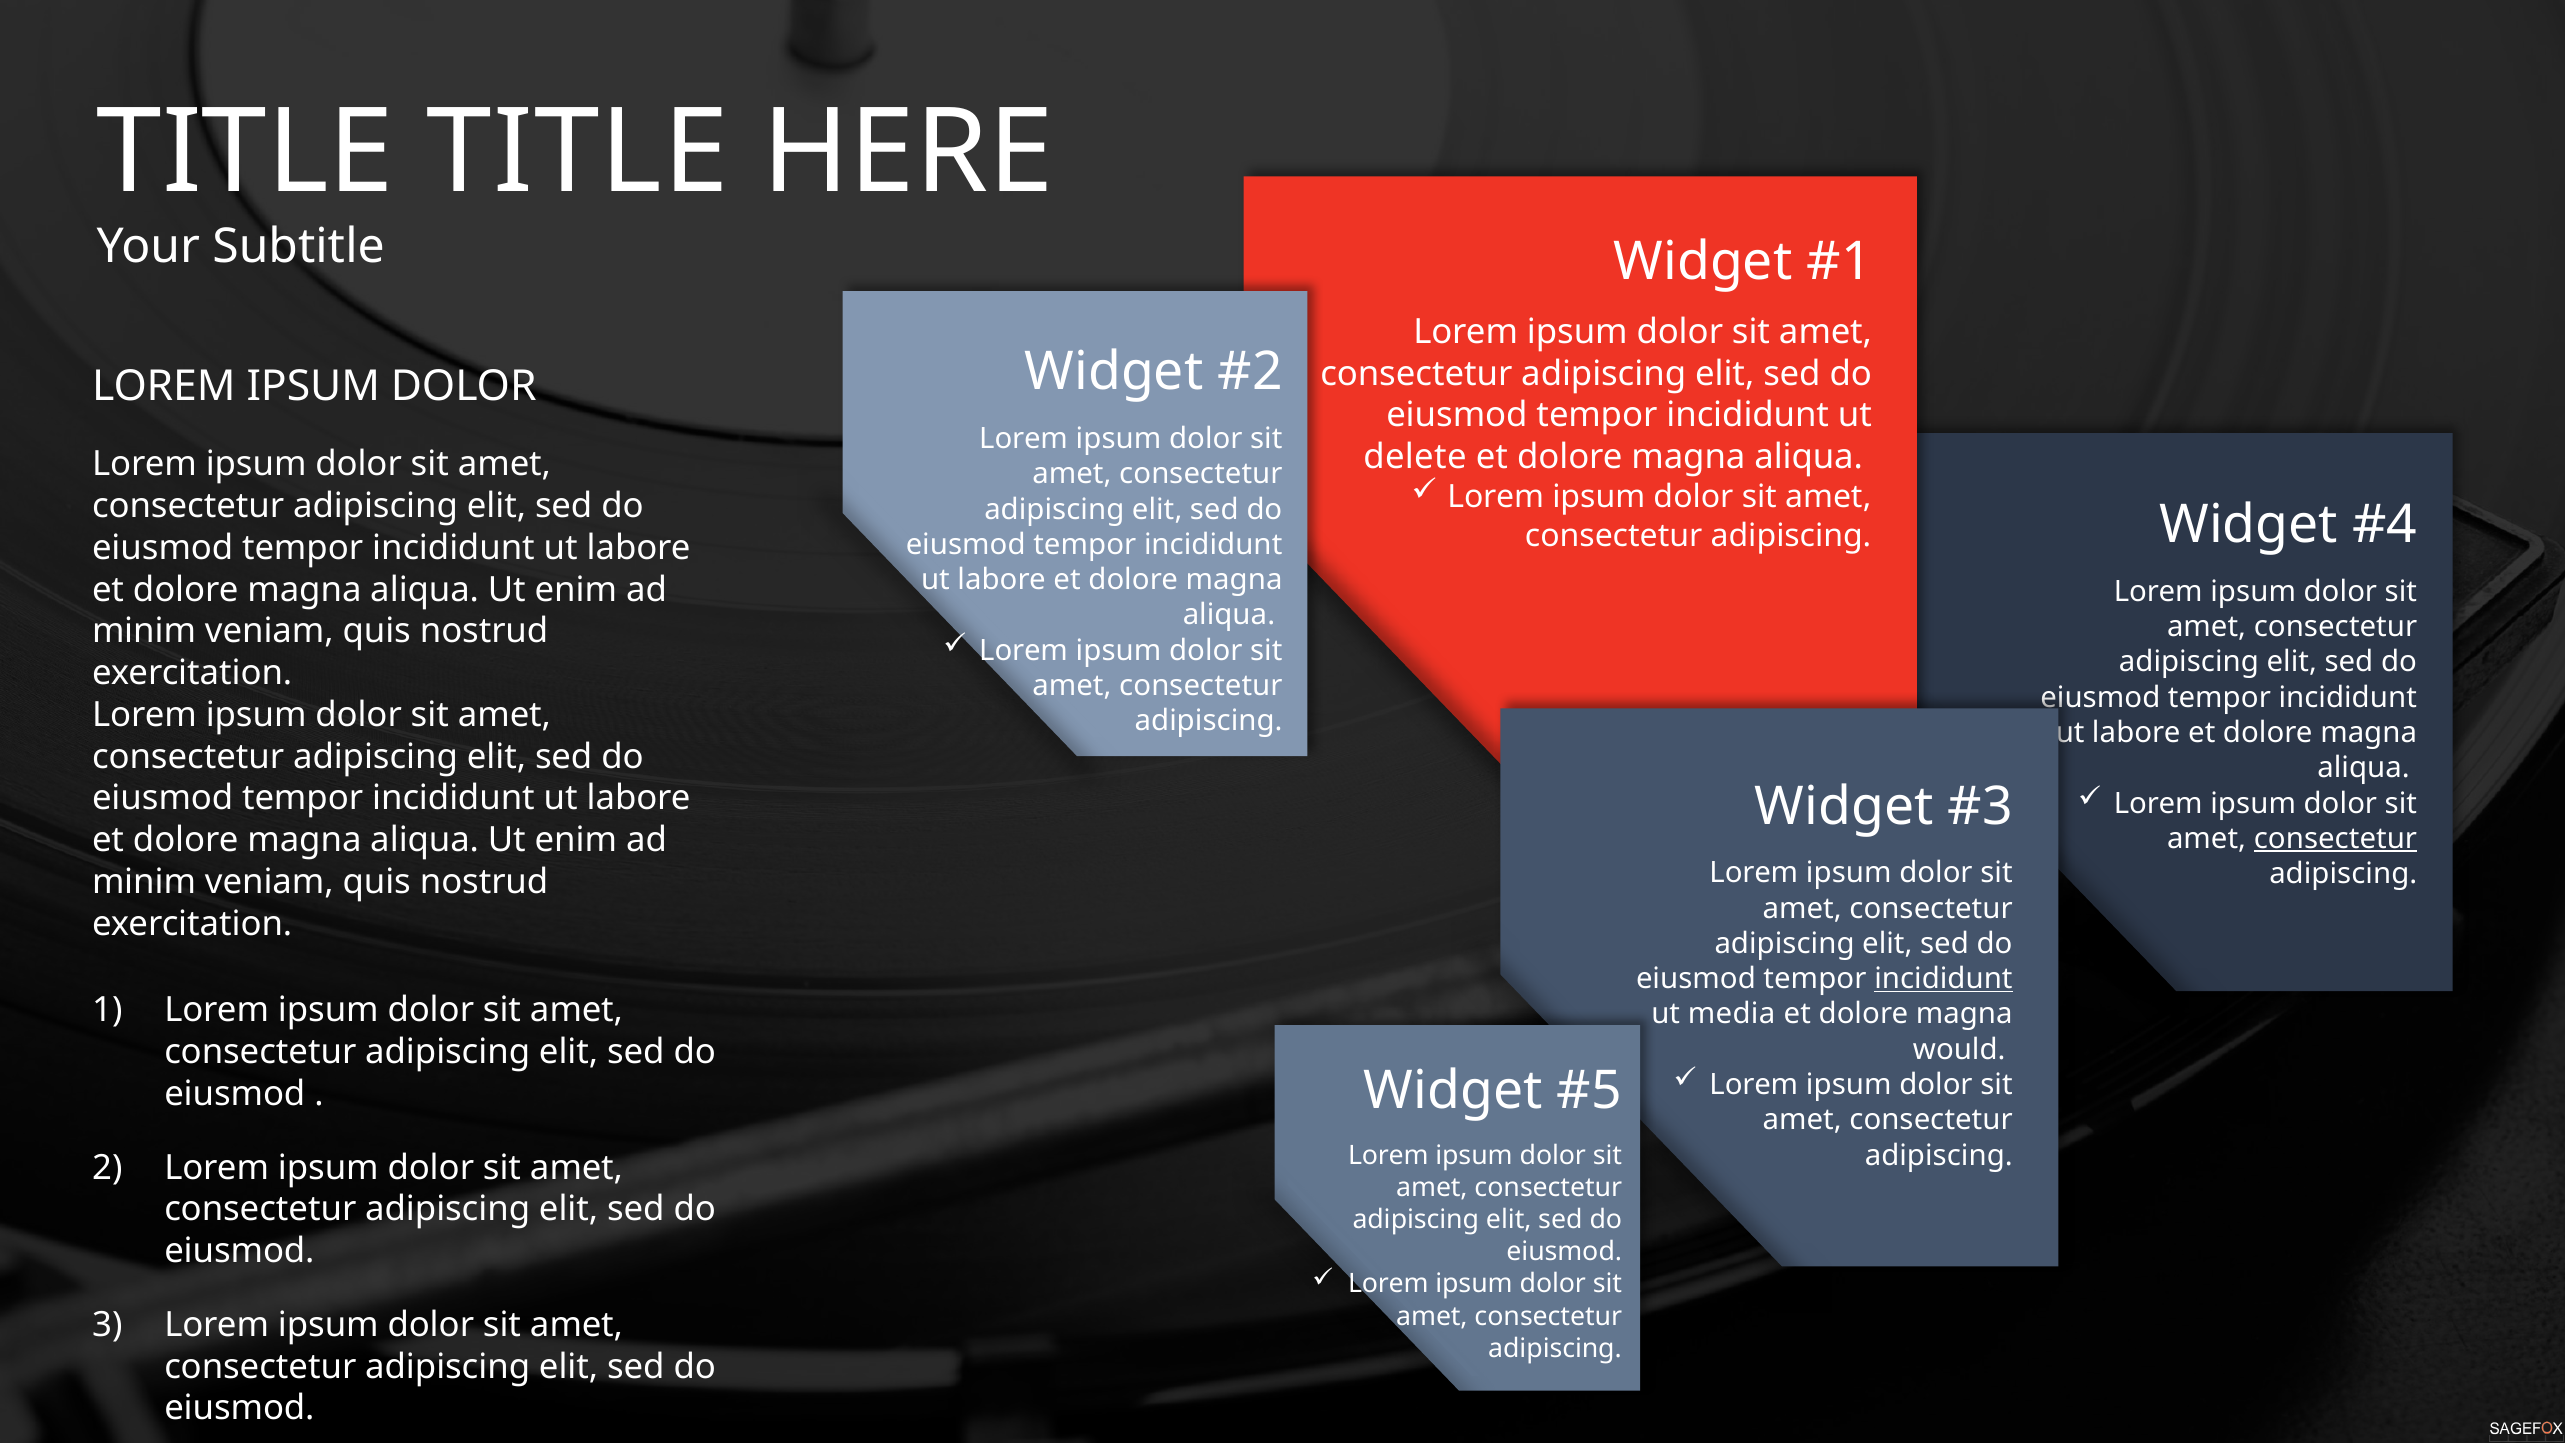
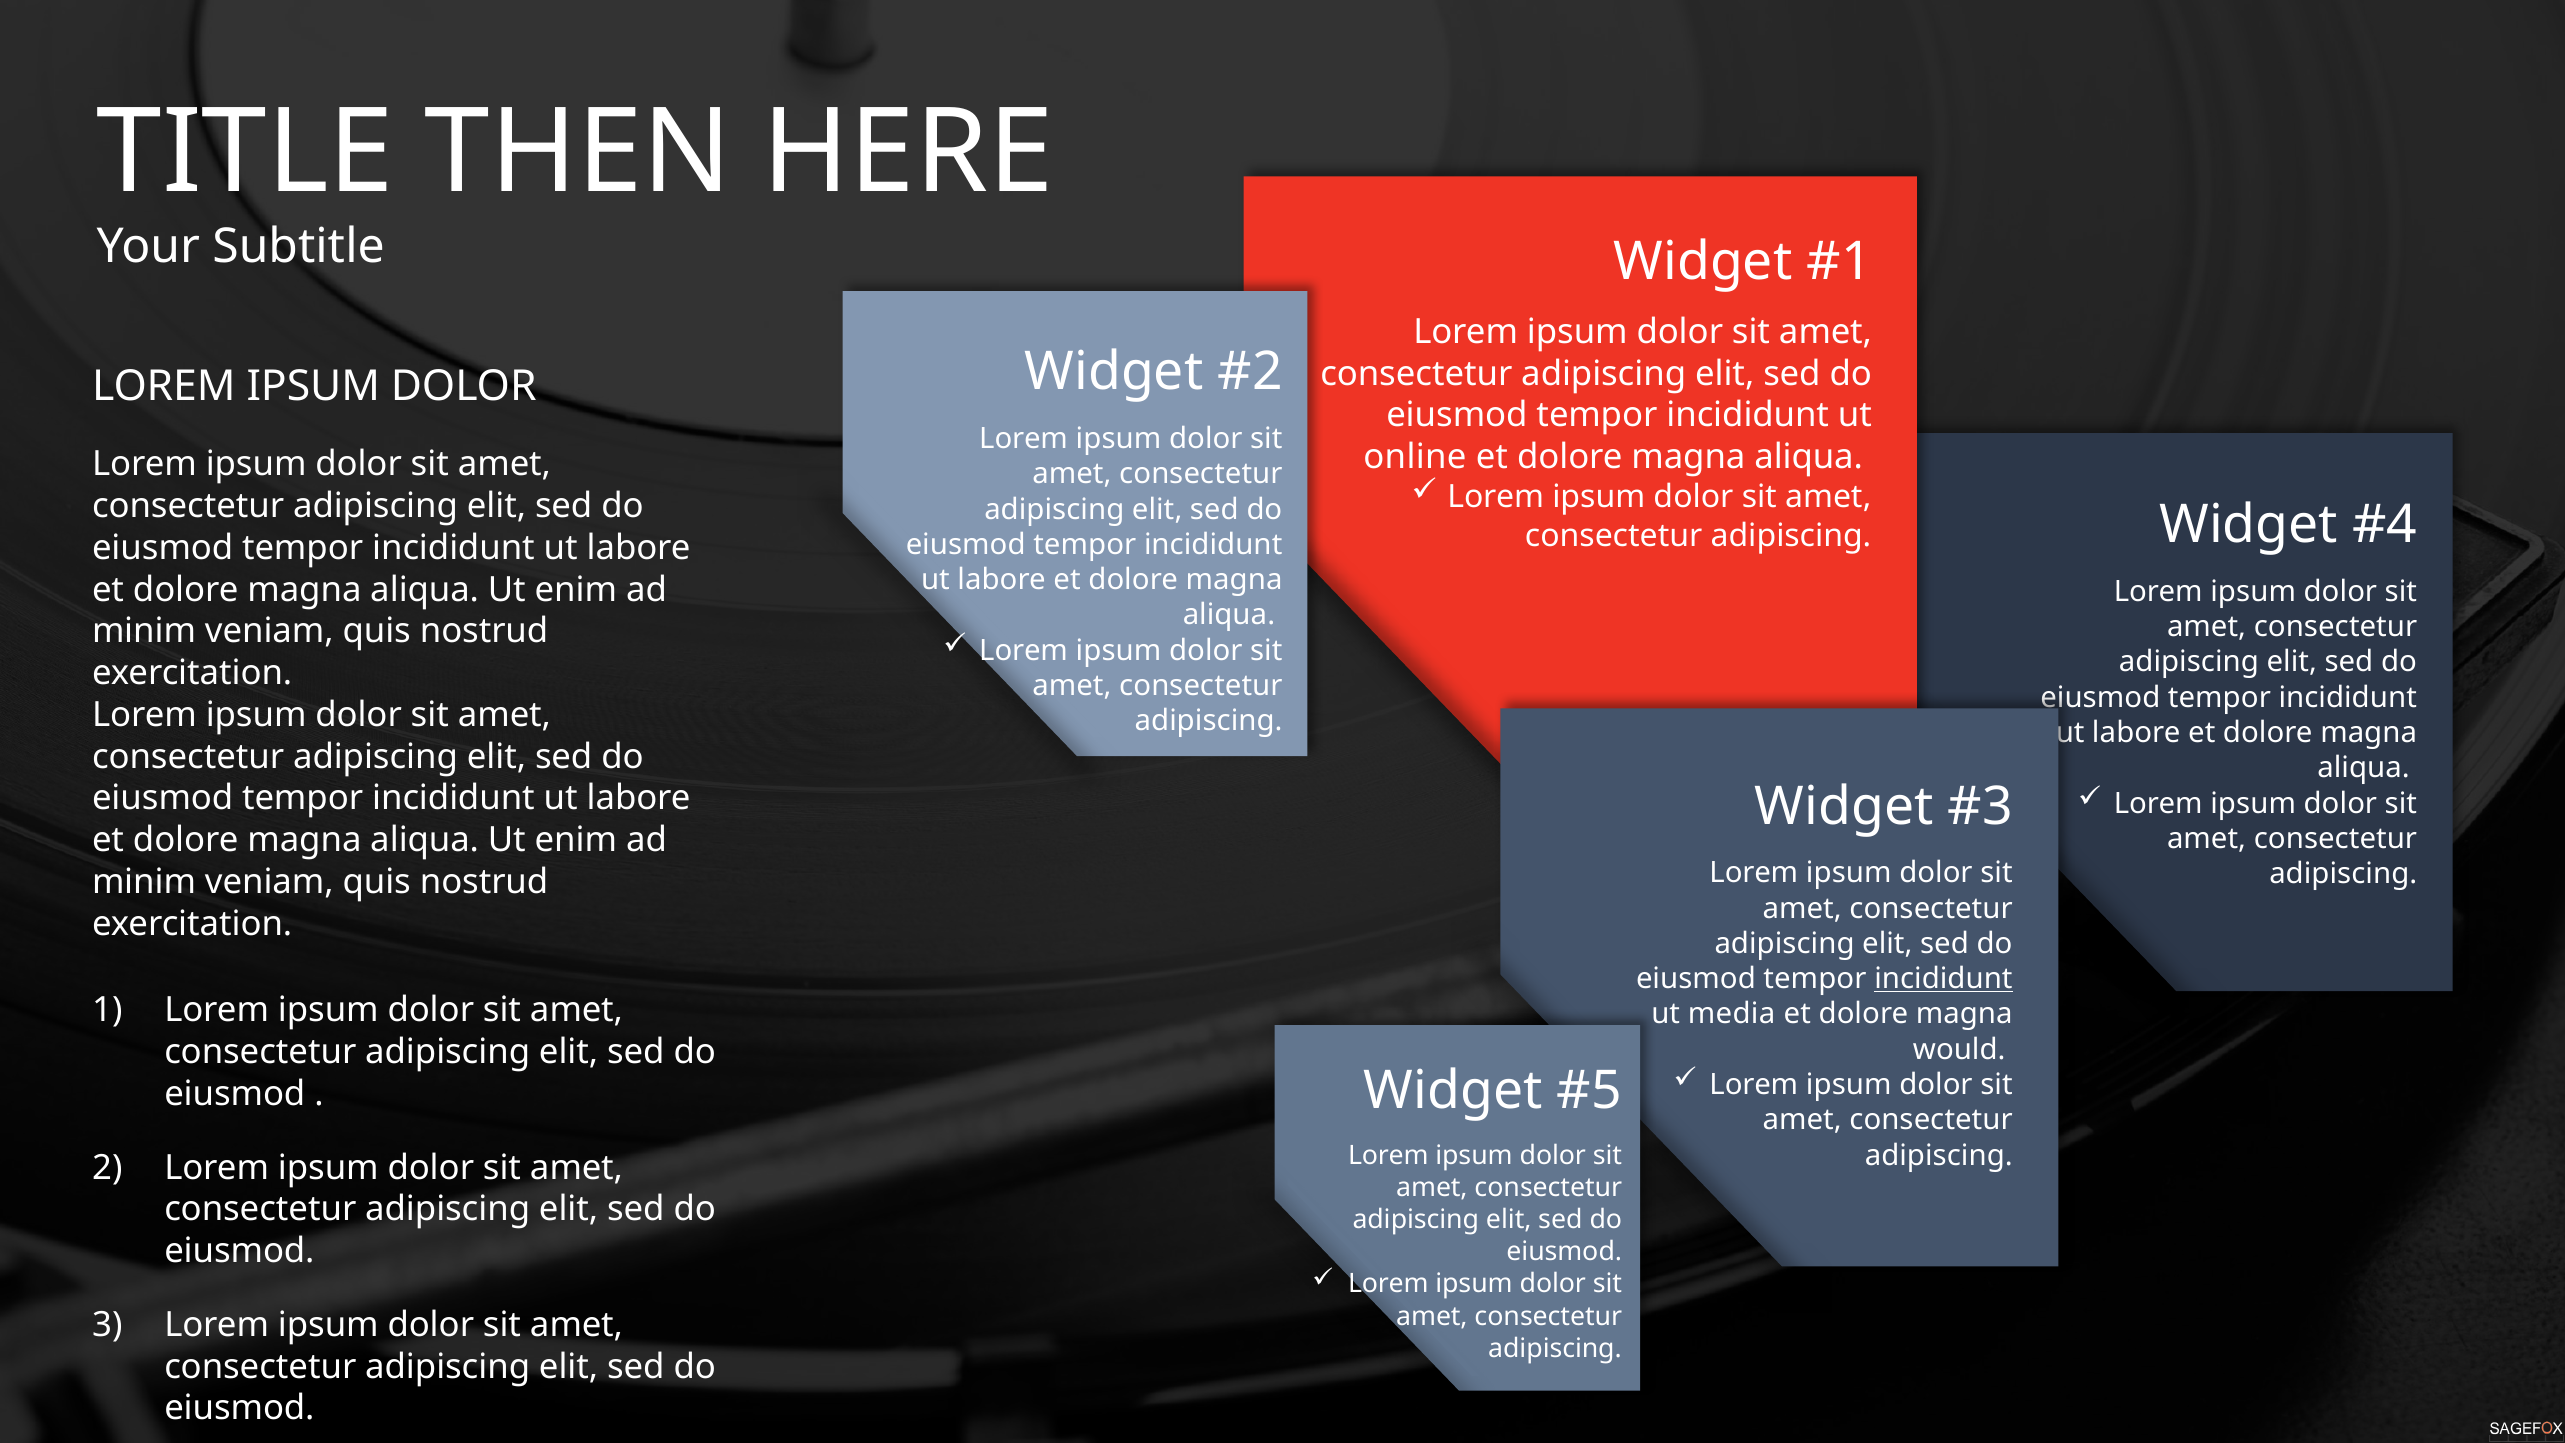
TITLE TITLE: TITLE -> THEN (578, 152)
delete: delete -> online (1415, 457)
consectetur underline: present -> none (2335, 838)
